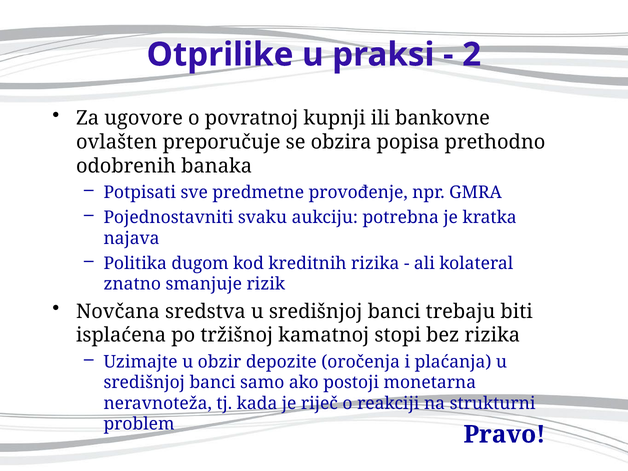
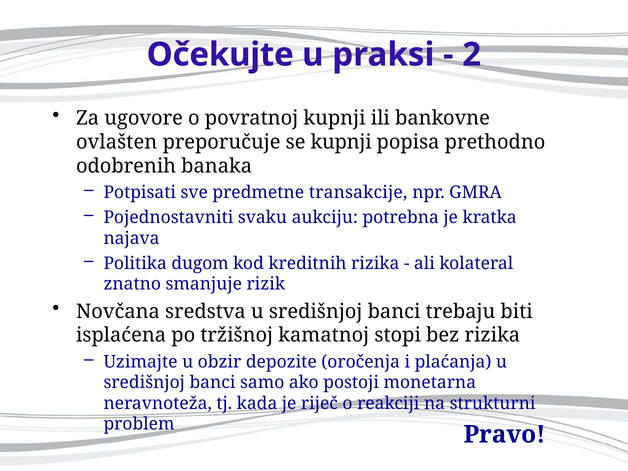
Otprilike: Otprilike -> Očekujte (220, 55)
se obzira: obzira -> kupnji (341, 142)
provođenje: provođenje -> transakcije (358, 192)
